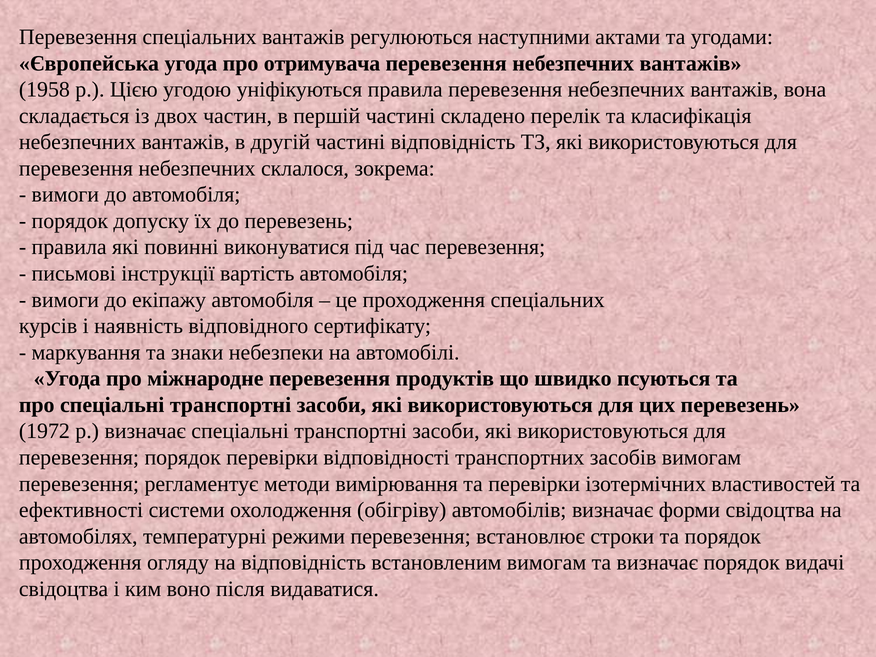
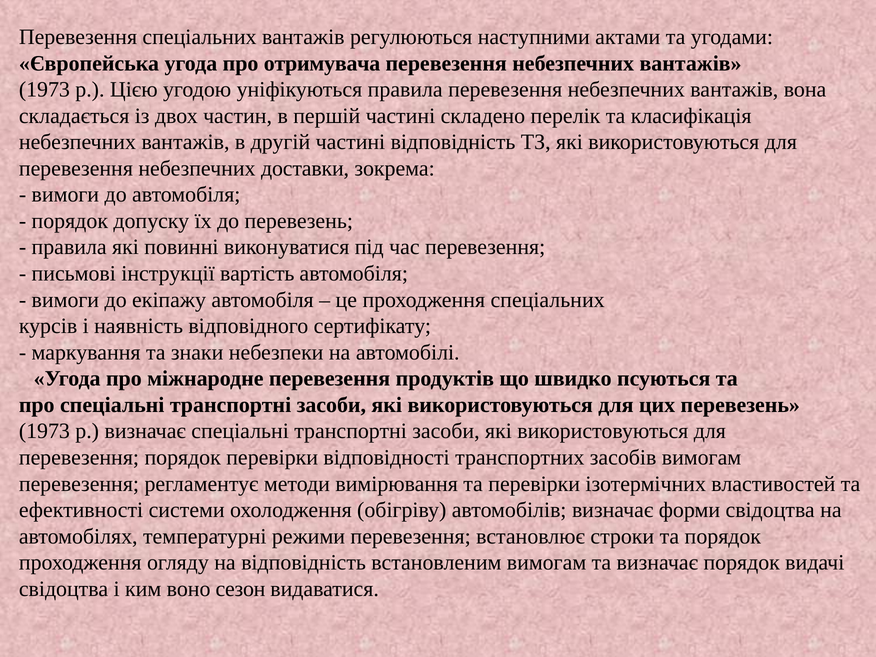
1958: 1958 -> 1973 (44, 90)
склалося: склалося -> доставки (305, 168)
1972: 1972 -> 1973 (44, 431)
після: після -> сезон (241, 589)
